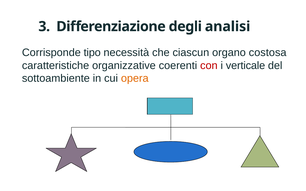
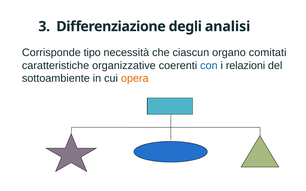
costosa: costosa -> comitati (268, 53)
con colour: red -> blue (209, 66)
verticale: verticale -> relazioni (246, 66)
